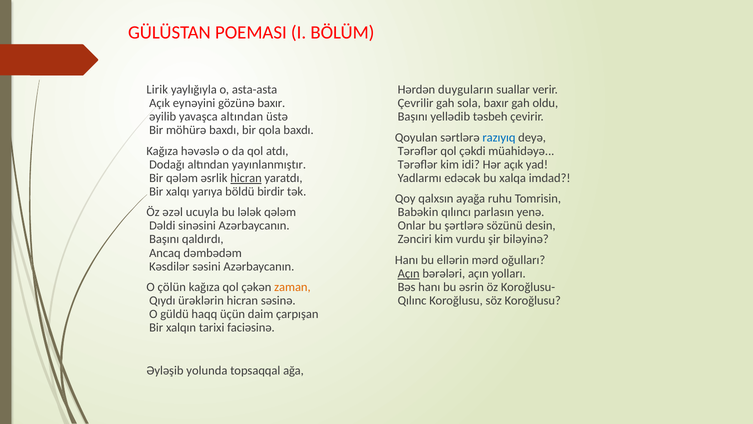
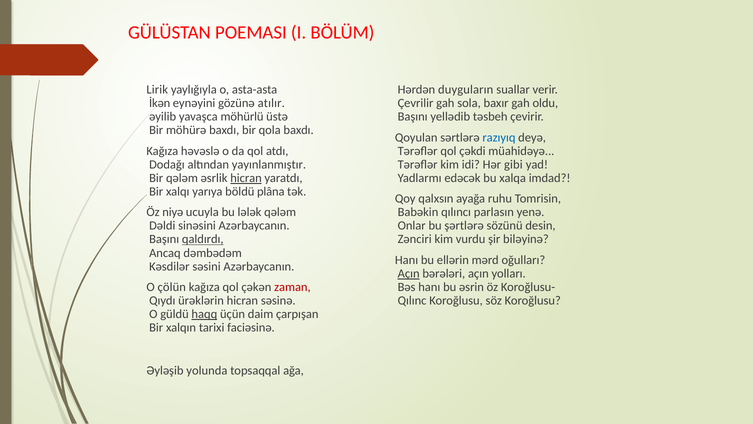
Açık: Açık -> İkən (160, 103)
gözünə baxır: baxır -> atılır (271, 103)
yavaşca altından: altından -> möhürlü (242, 117)
Hər açık: açık -> gibi (513, 164)
birdir: birdir -> plâna (271, 191)
əzəl: əzəl -> niyə (173, 212)
qaldırdı underline: none -> present (203, 239)
zaman colour: orange -> red (292, 287)
haqq underline: none -> present (204, 314)
